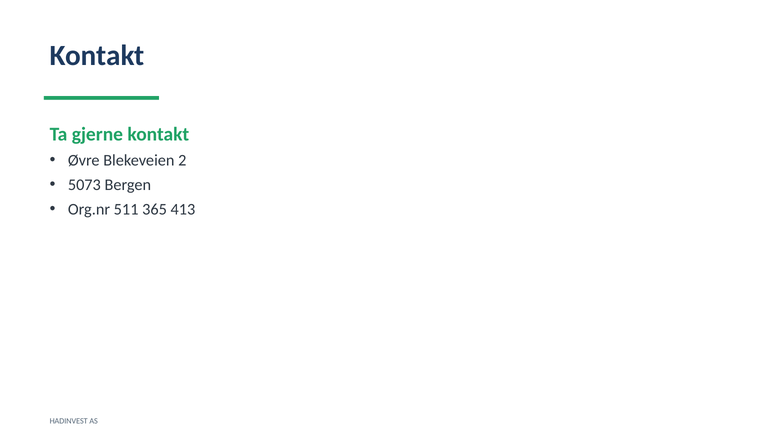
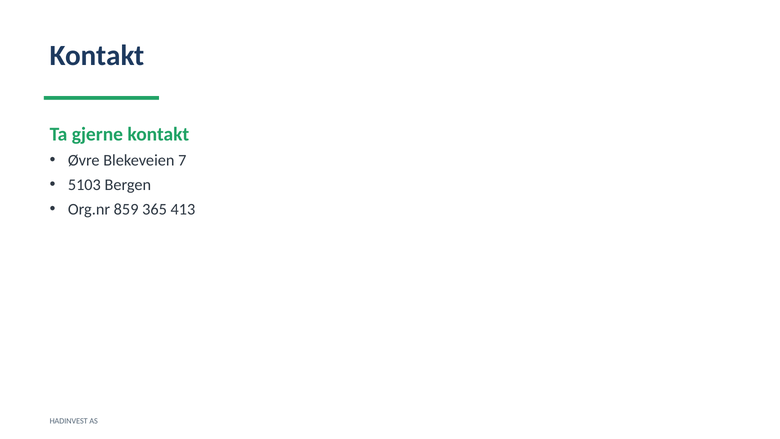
2: 2 -> 7 (182, 160)
5073: 5073 -> 5103 (84, 185)
511: 511 -> 859 (126, 209)
